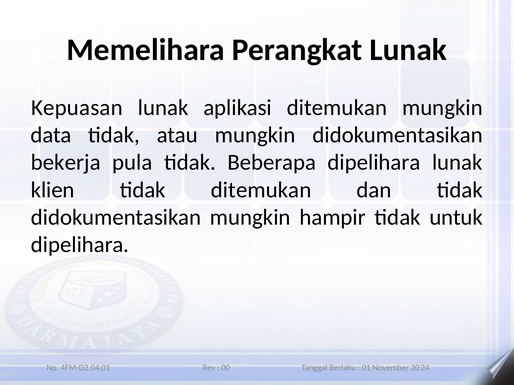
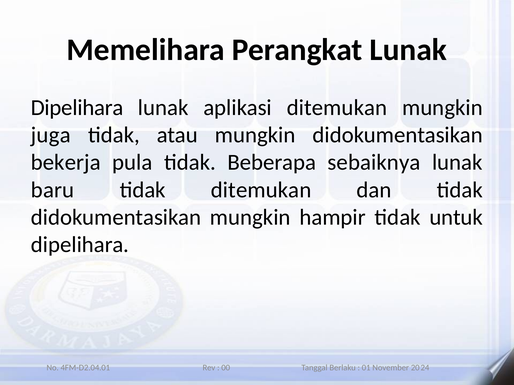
Kepuasan: Kepuasan -> Dipelihara (77, 108)
data: data -> juga (51, 135)
Beberapa dipelihara: dipelihara -> sebaiknya (374, 163)
klien: klien -> baru (53, 190)
